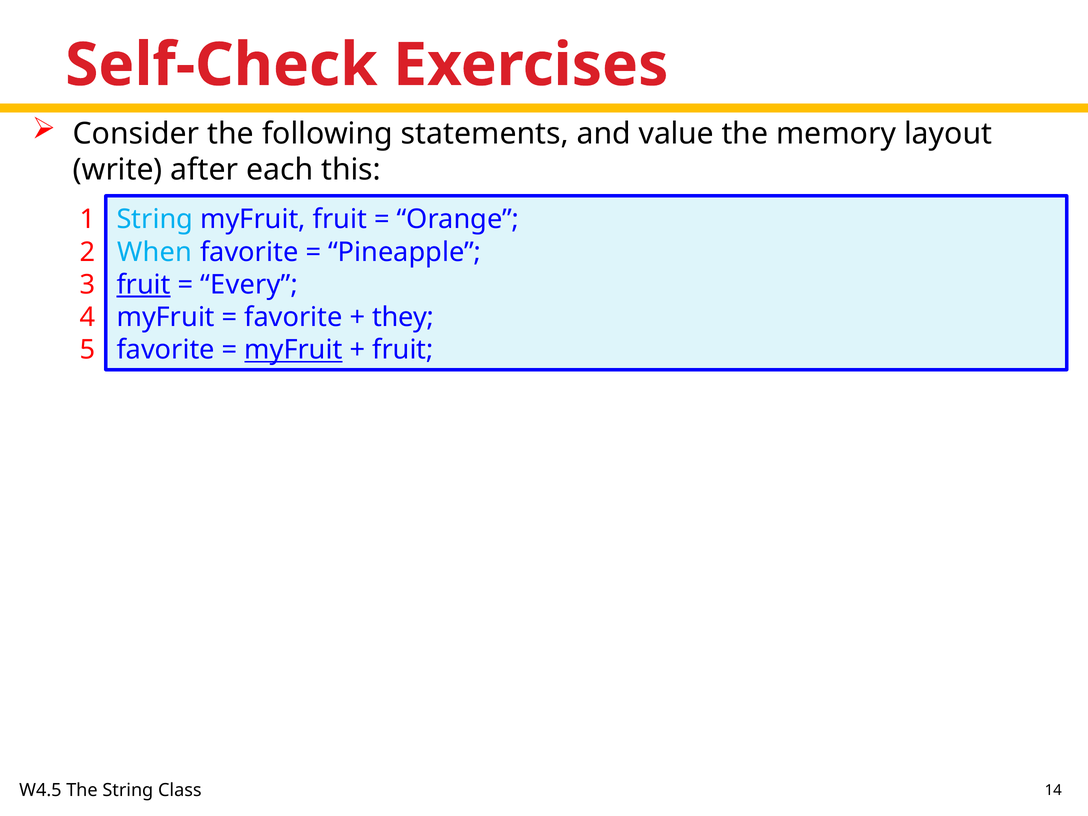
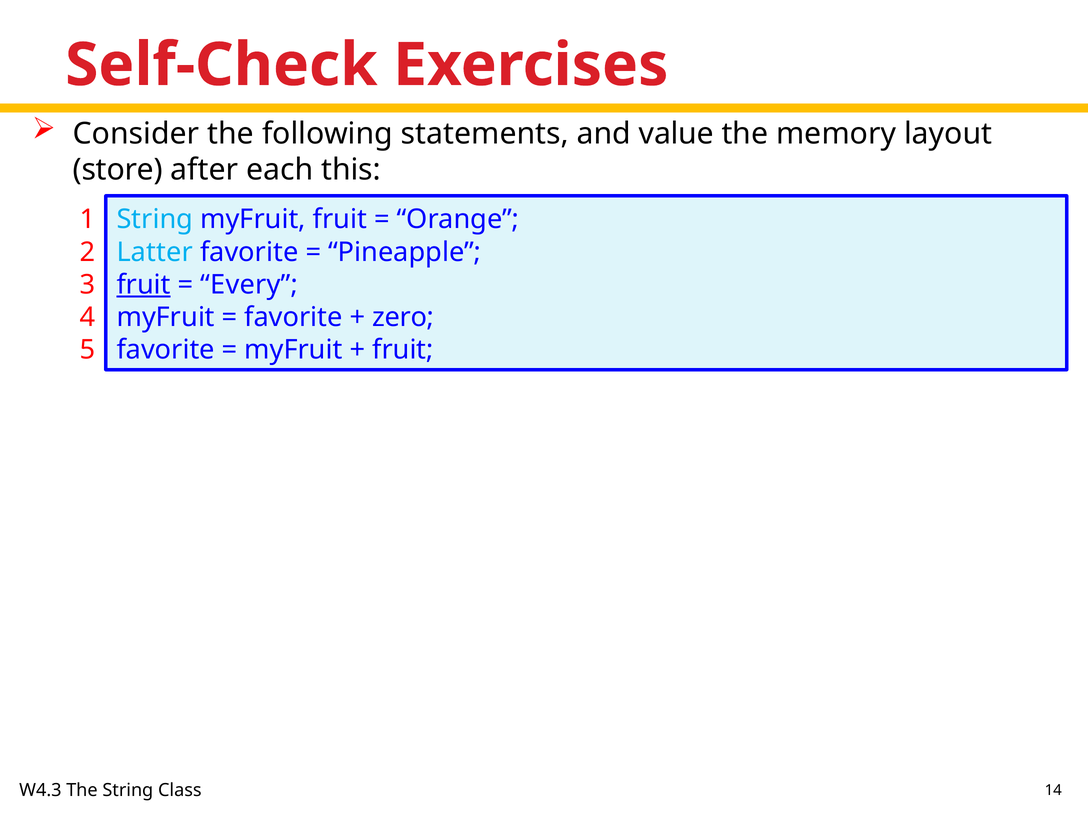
write: write -> store (118, 170)
When: When -> Latter (155, 252)
they: they -> zero (403, 317)
myFruit underline: present -> none (293, 350)
W4.5: W4.5 -> W4.3 (40, 790)
